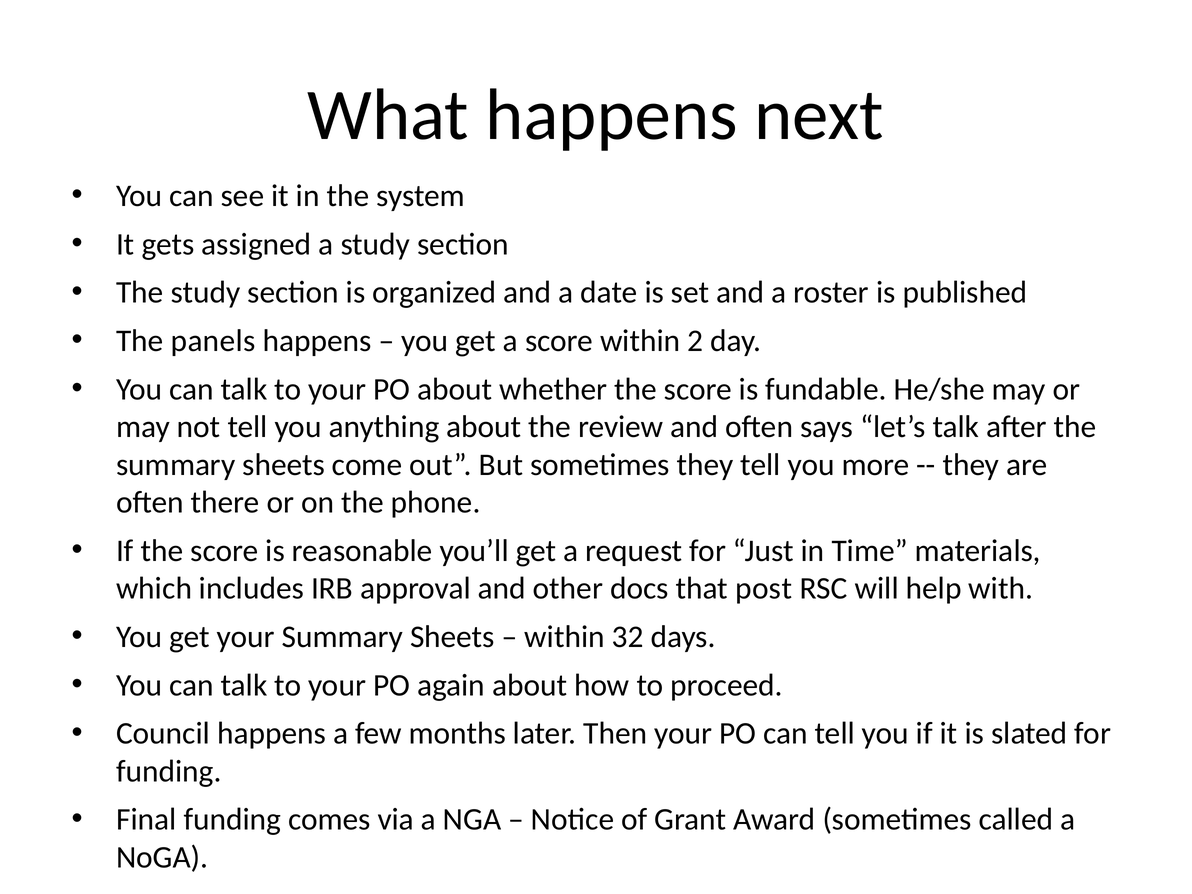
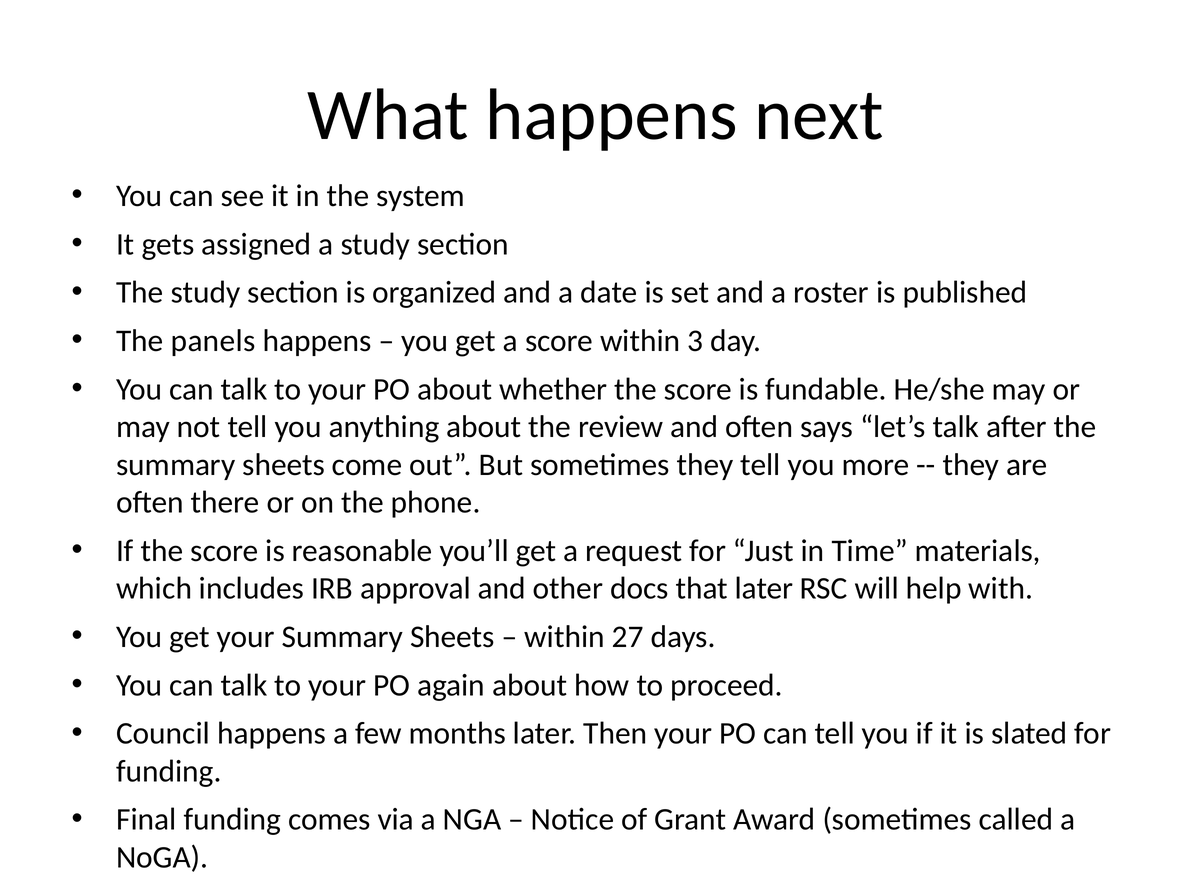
2: 2 -> 3 (695, 341)
that post: post -> later (764, 588)
32: 32 -> 27 (628, 637)
